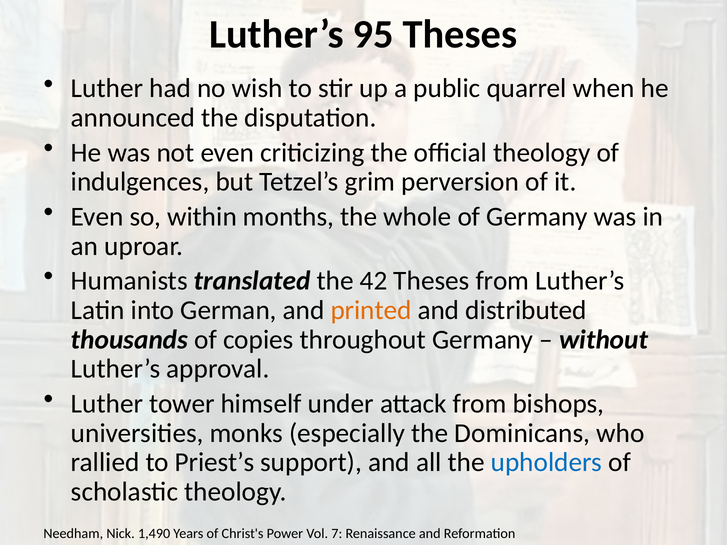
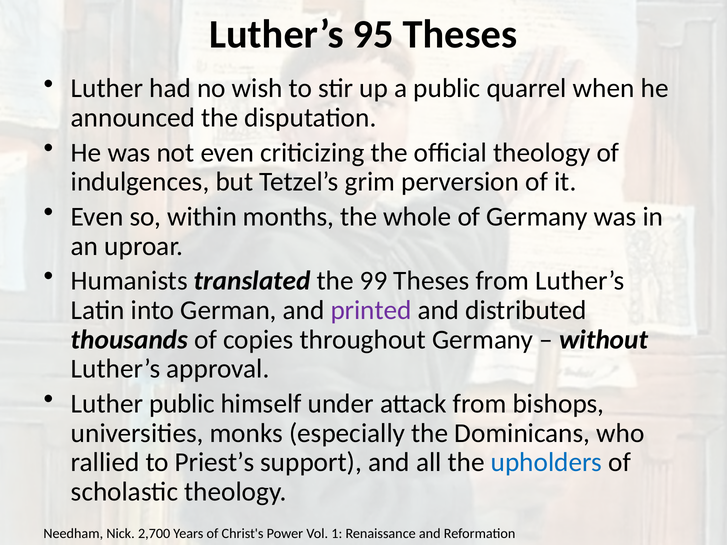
42: 42 -> 99 (374, 281)
printed colour: orange -> purple (371, 310)
Luther tower: tower -> public (182, 404)
1,490: 1,490 -> 2,700 (154, 534)
7: 7 -> 1 (337, 534)
